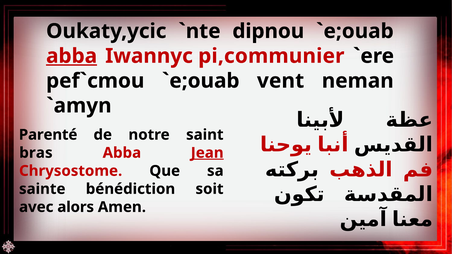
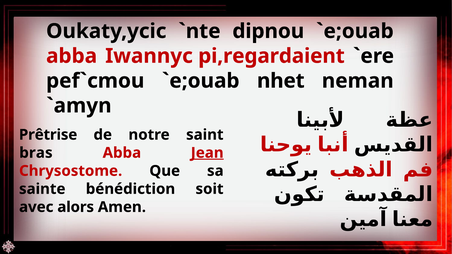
abba underline: present -> none (72, 56)
pi,communier: pi,communier -> pi,regardaient (271, 56)
vent: vent -> nhet (281, 81)
Parenté: Parenté -> Prêtrise (48, 135)
